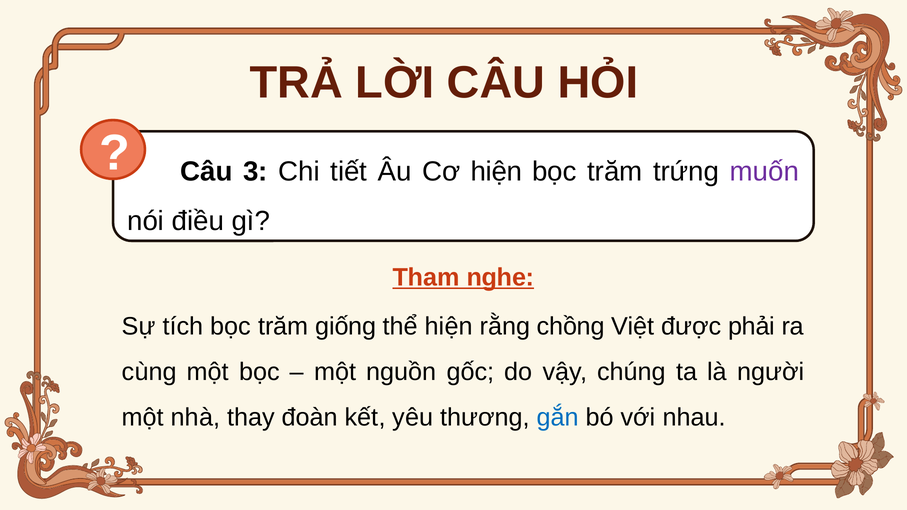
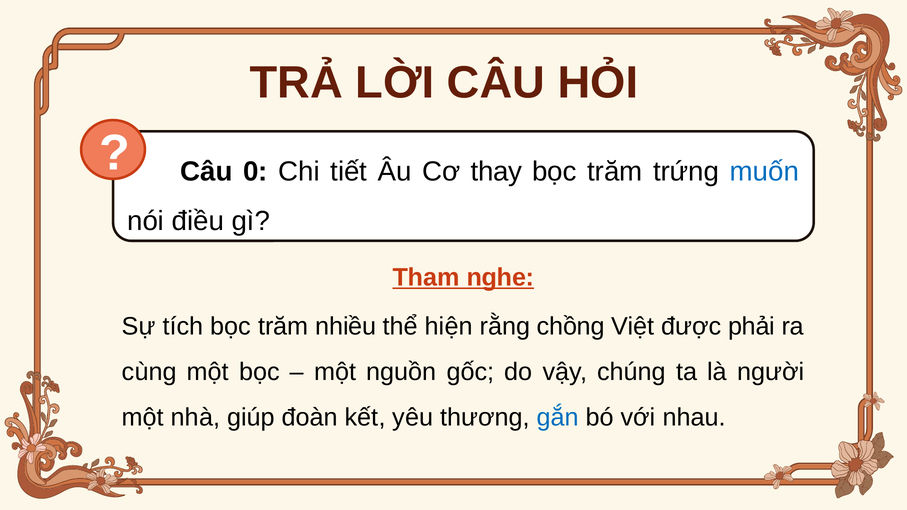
3: 3 -> 0 (255, 171)
Cơ hiện: hiện -> thay (496, 171)
muốn colour: purple -> blue (764, 171)
giống: giống -> nhiều (346, 327)
thay: thay -> giúp (251, 417)
